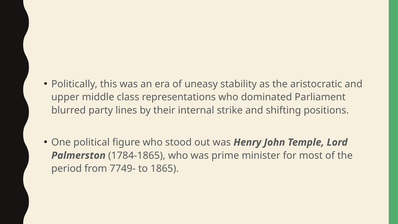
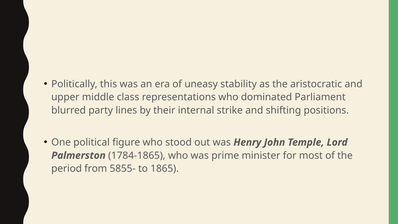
7749-: 7749- -> 5855- (123, 169)
